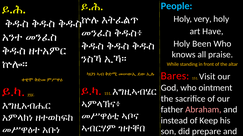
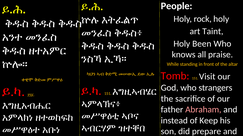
People colour: light blue -> white (177, 6)
very: very -> rock (203, 19)
Have: Have -> Taint (213, 31)
Bares: Bares -> Tomb (175, 76)
ointment: ointment -> strangers (215, 88)
